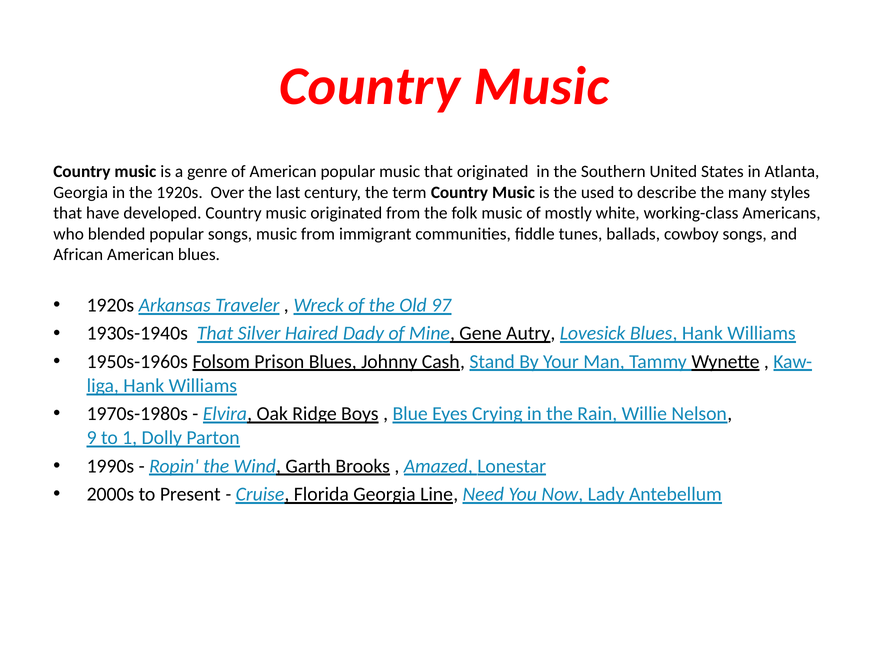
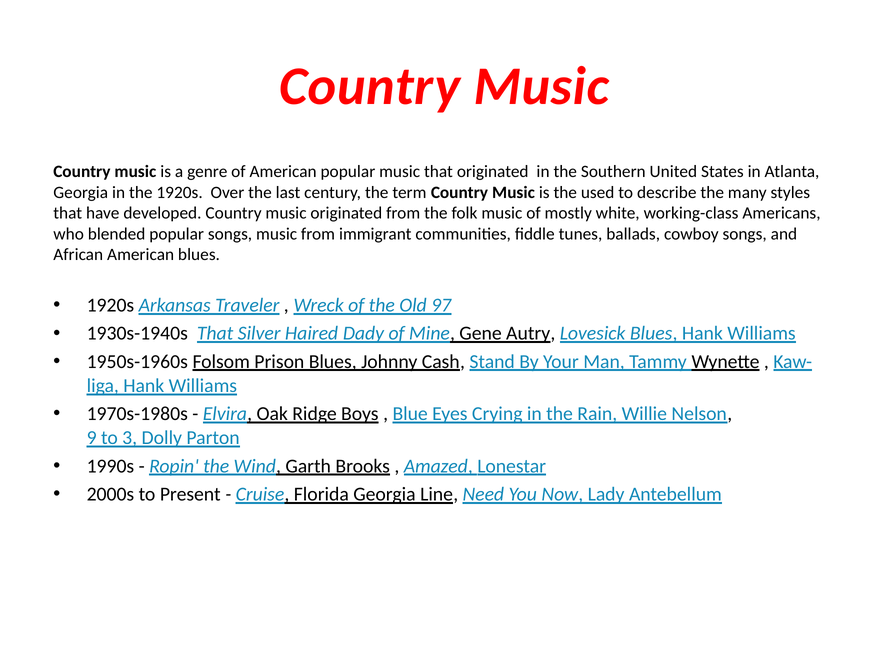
1: 1 -> 3 (130, 438)
